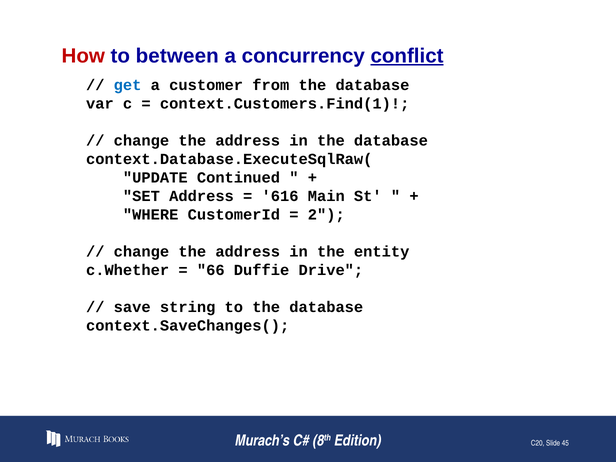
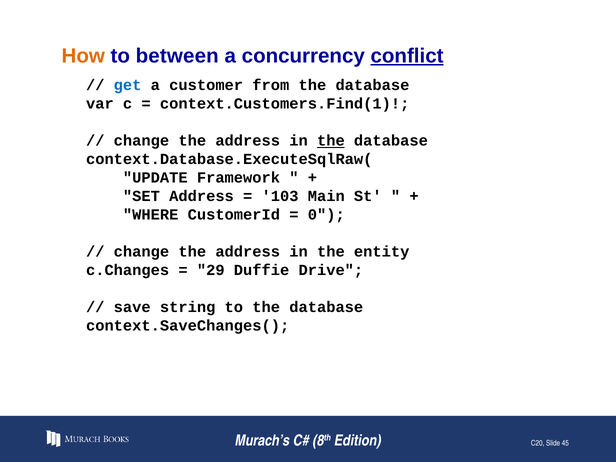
How colour: red -> orange (83, 56)
the underline: none -> present (331, 141)
Continued: Continued -> Framework (238, 178)
616: 616 -> 103 (280, 196)
2: 2 -> 0 (326, 215)
c.Whether: c.Whether -> c.Changes (128, 270)
66: 66 -> 29 (211, 270)
